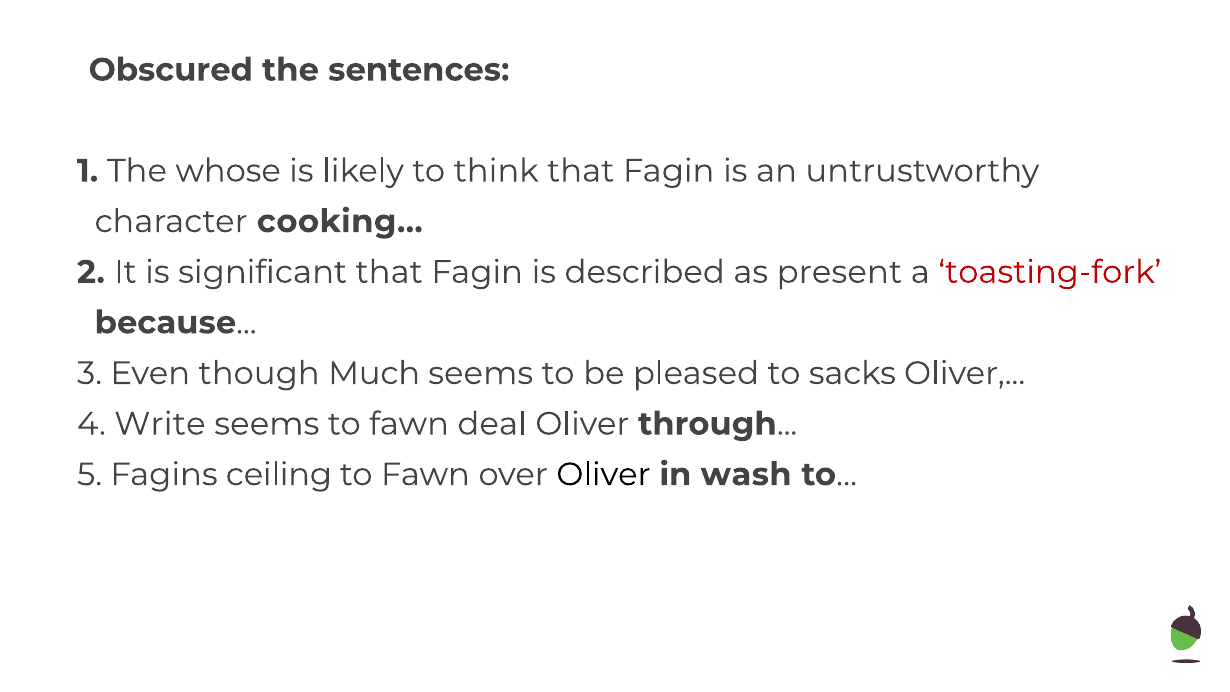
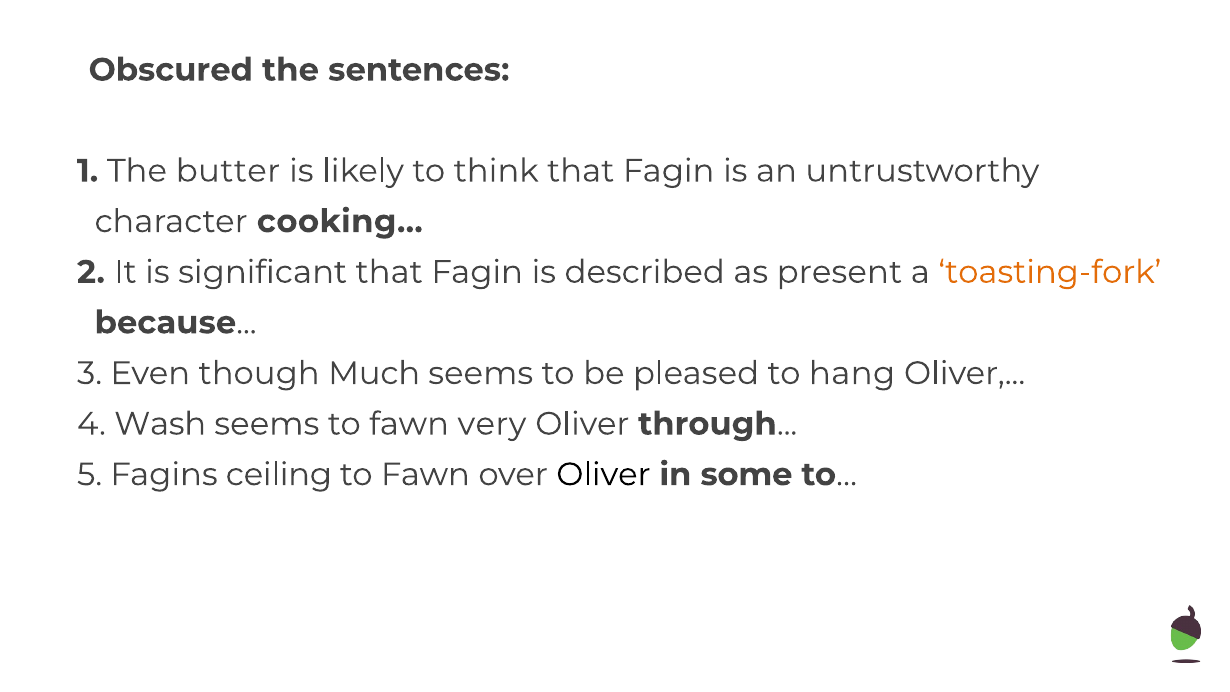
whose: whose -> butter (228, 171)
toasting-fork colour: red -> orange (1050, 272)
sacks: sacks -> hang (852, 373)
Write: Write -> Wash (160, 424)
deal: deal -> very (492, 424)
wash: wash -> some (747, 474)
